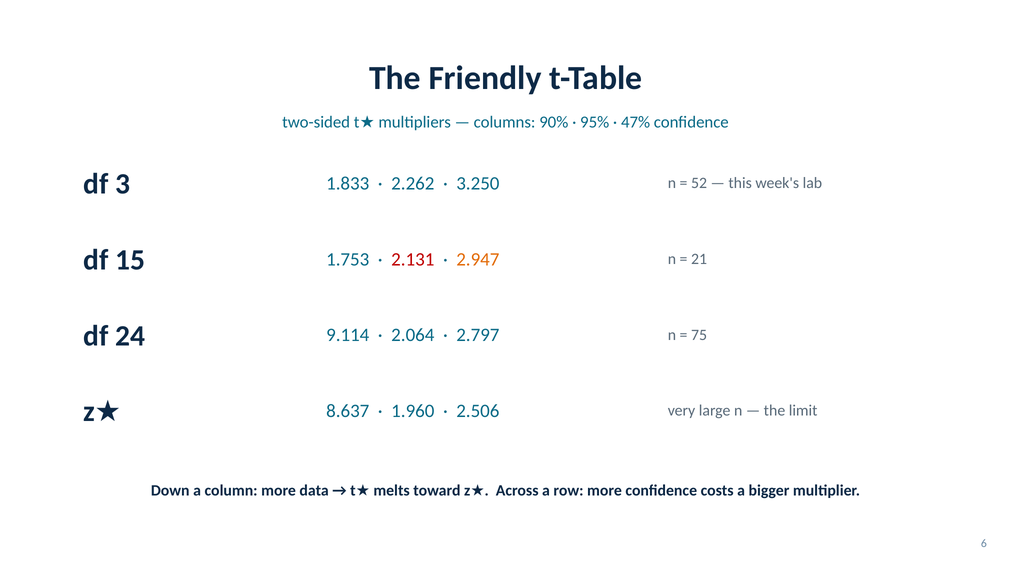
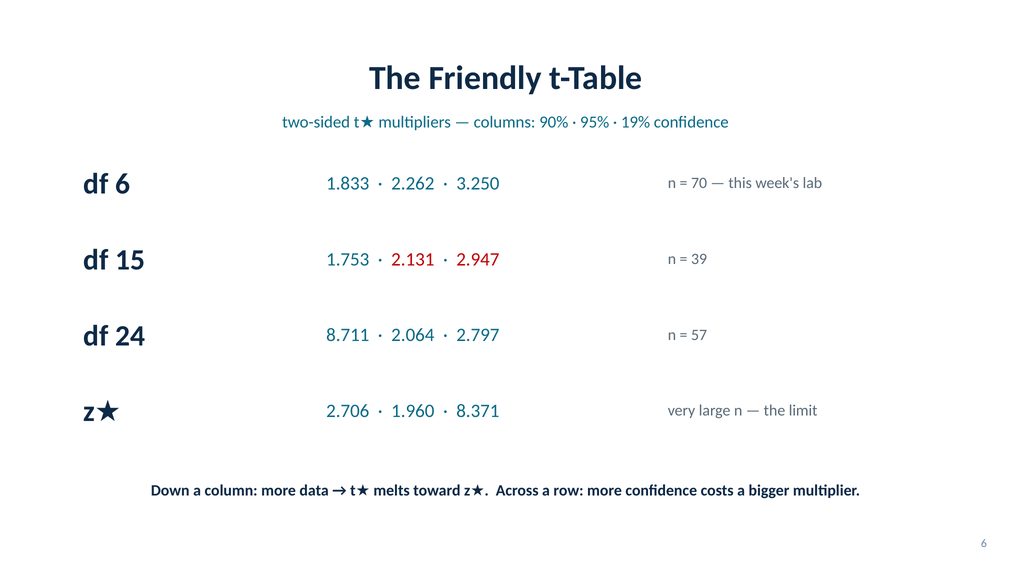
47%: 47% -> 19% (636, 122)
df 3: 3 -> 6 (123, 184)
52: 52 -> 70 (699, 183)
2.947 colour: orange -> red (478, 259)
21: 21 -> 39 (699, 259)
9.114: 9.114 -> 8.711 (348, 335)
75: 75 -> 57 (699, 335)
8.637: 8.637 -> 2.706 (348, 411)
2.506: 2.506 -> 8.371 (478, 411)
